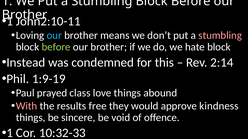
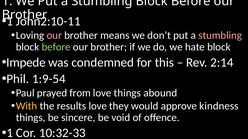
our colour: light blue -> pink (54, 35)
Instead: Instead -> Impede (26, 63)
1:9-19: 1:9-19 -> 1:9-54 (49, 79)
class: class -> from (80, 93)
With colour: pink -> yellow (27, 106)
results free: free -> love (98, 106)
